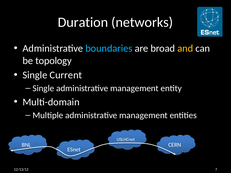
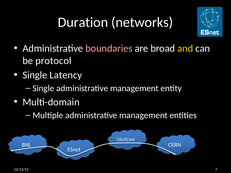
boundaries colour: light blue -> pink (109, 48)
topology: topology -> protocol (53, 61)
Current: Current -> Latency (66, 75)
